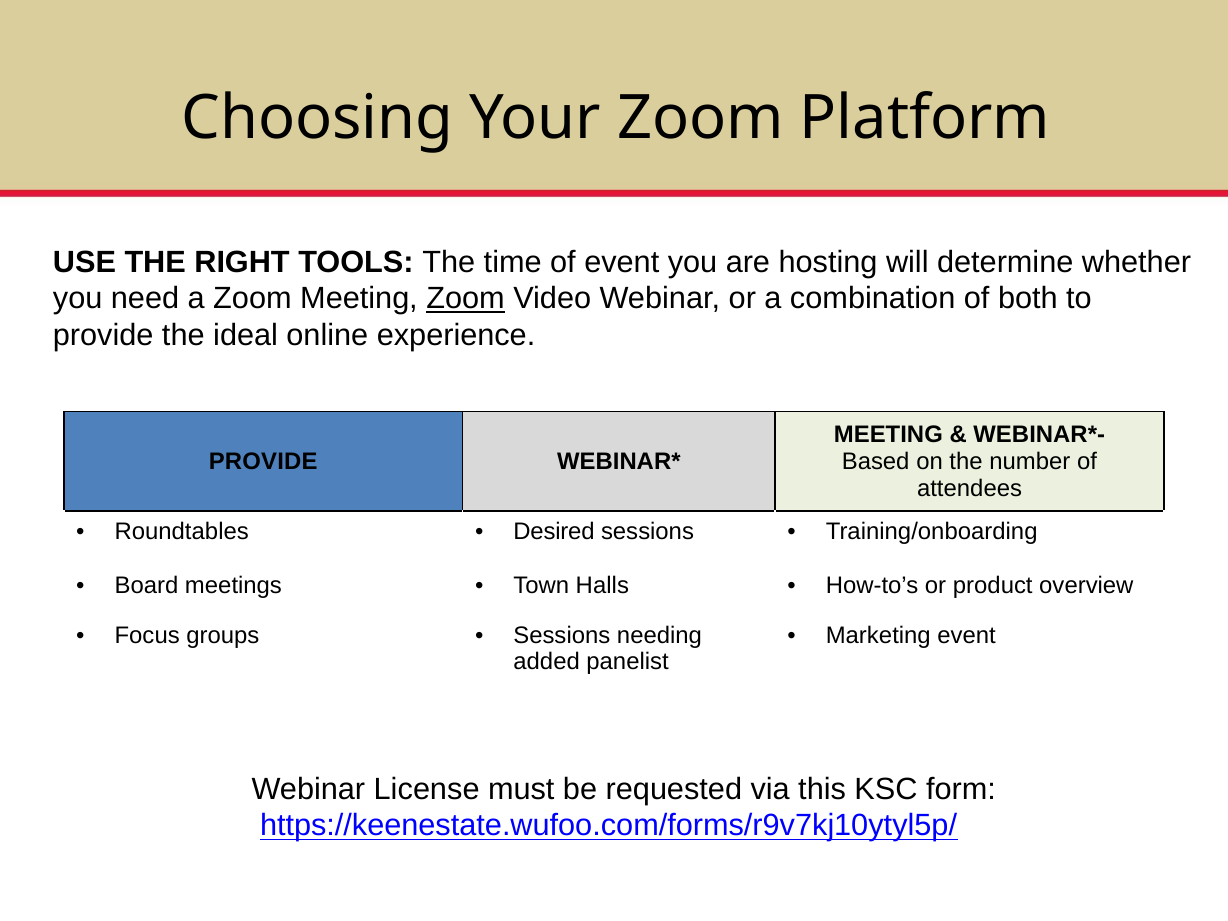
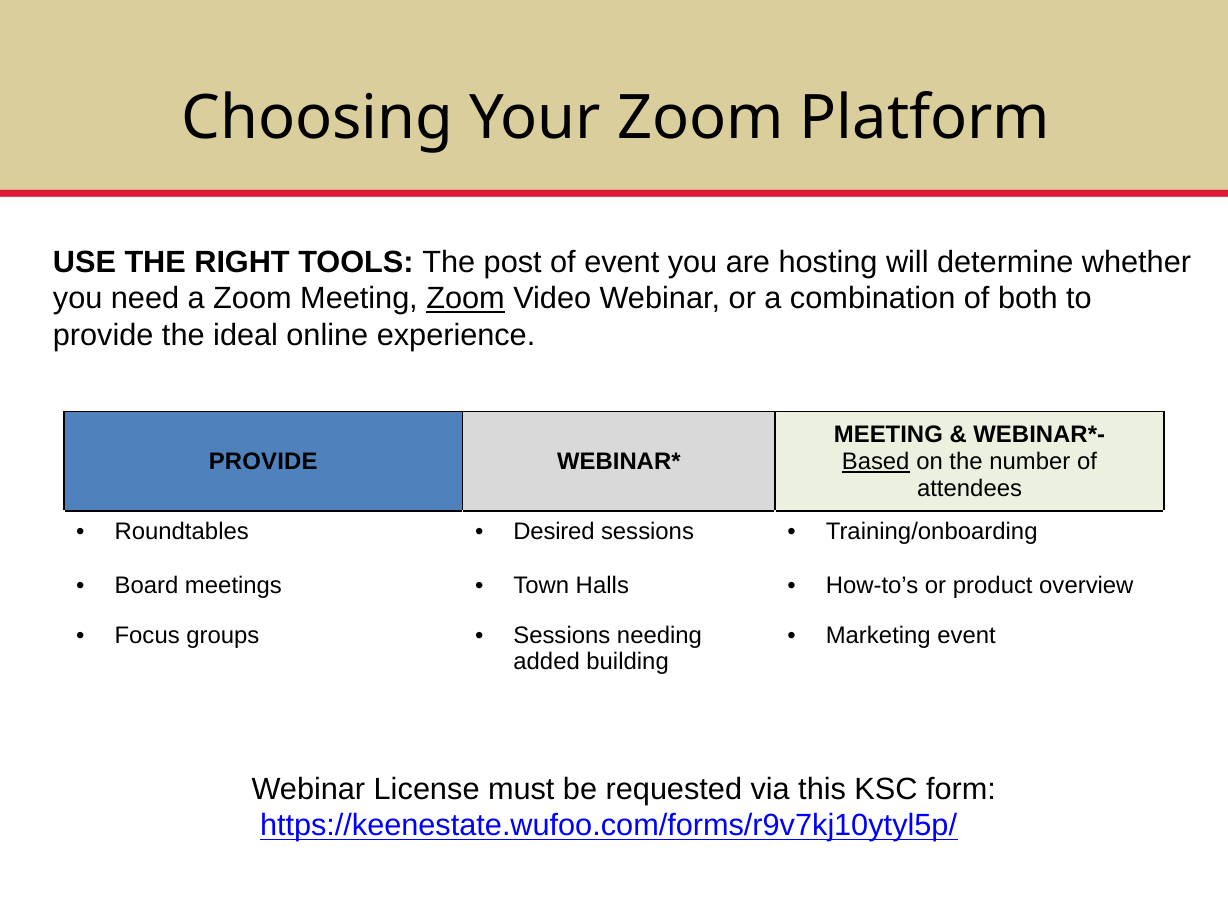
time: time -> post (513, 262)
Based underline: none -> present (876, 462)
panelist: panelist -> building (628, 662)
